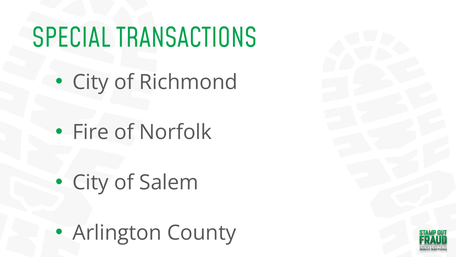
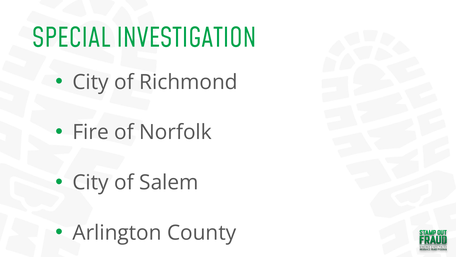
TRANSACTIONS: TRANSACTIONS -> INVESTIGATION (186, 38)
